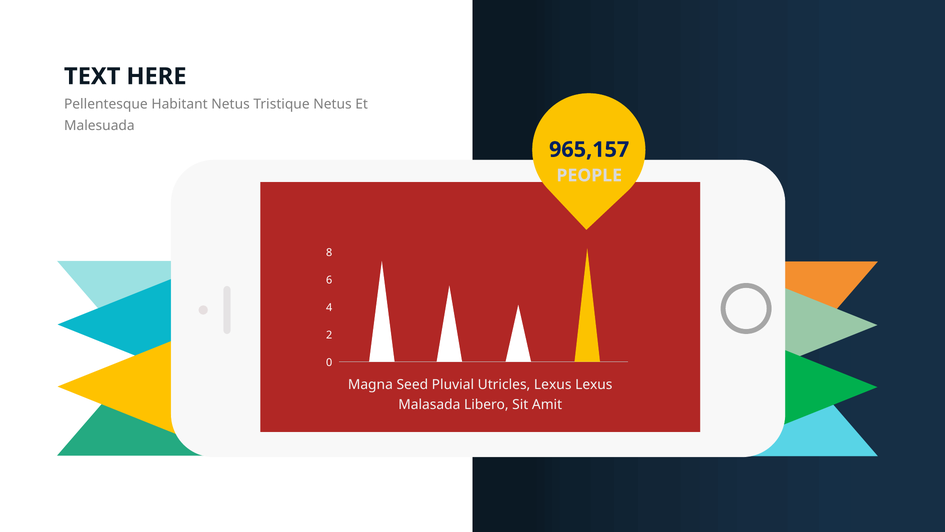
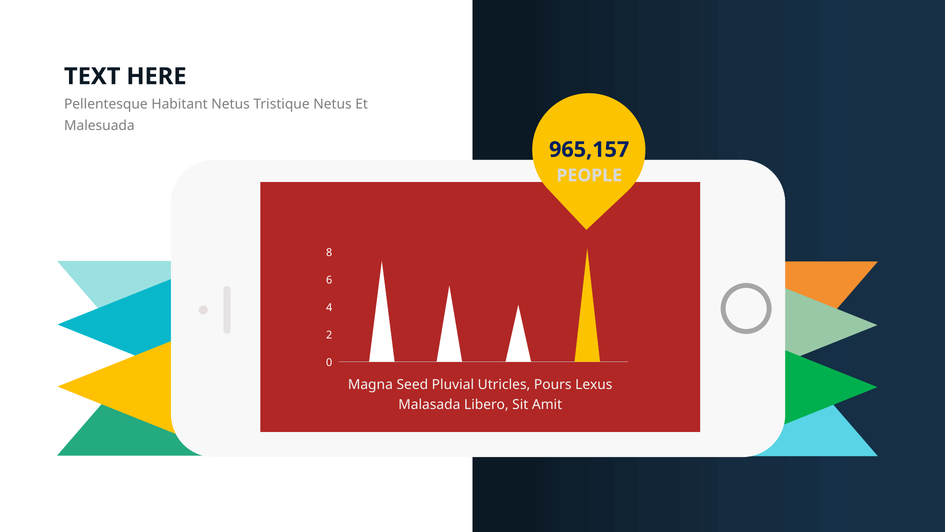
Utricles Lexus: Lexus -> Pours (553, 384)
